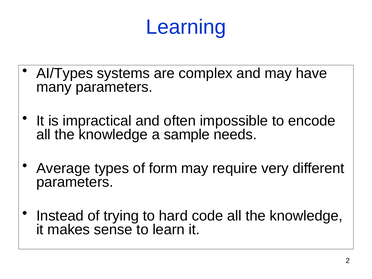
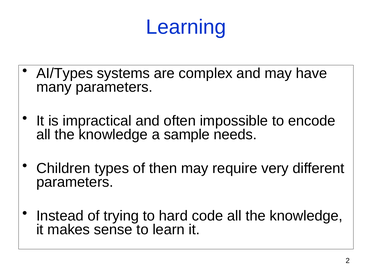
Average: Average -> Children (63, 168)
form: form -> then (163, 168)
